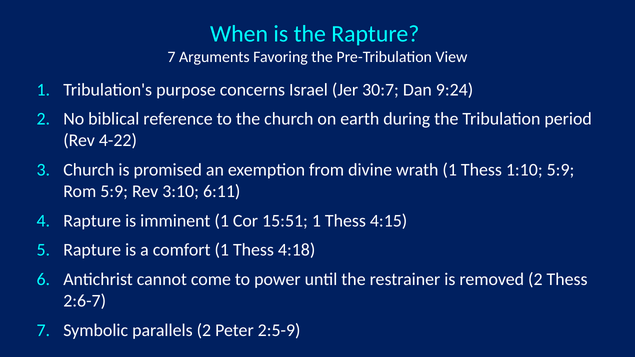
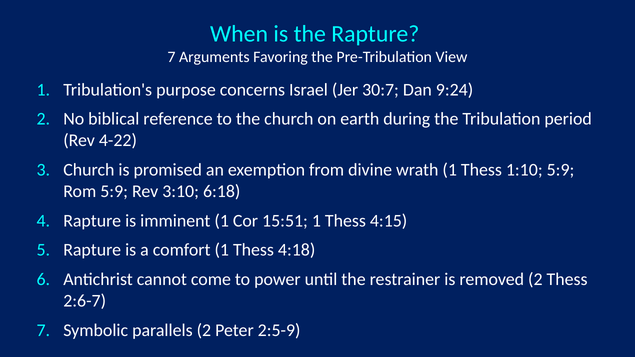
6:11: 6:11 -> 6:18 (222, 191)
